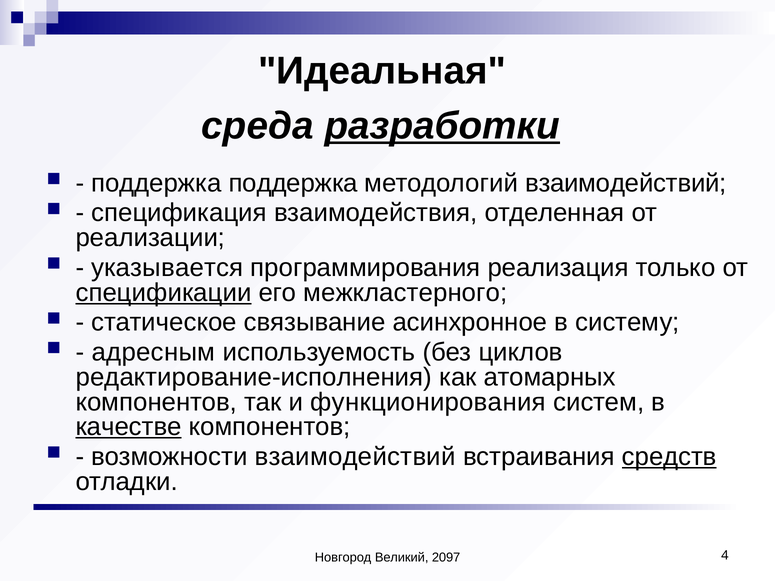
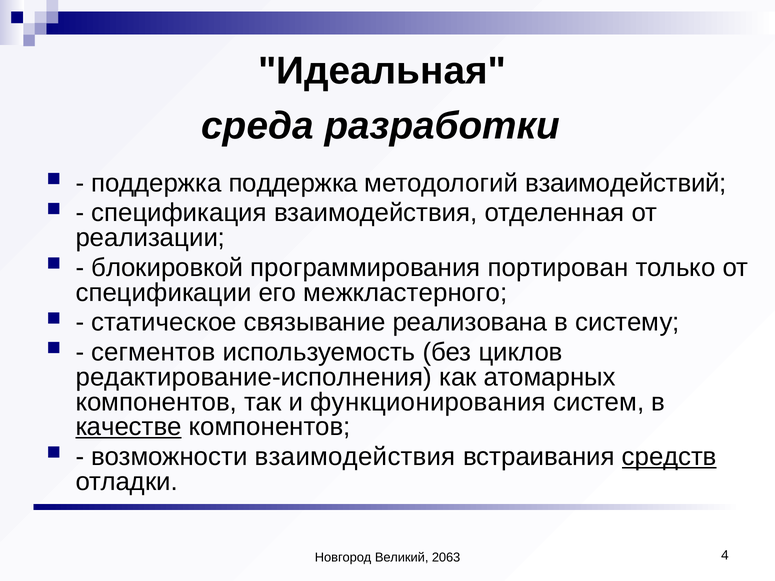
разработки underline: present -> none (442, 126)
указывается: указывается -> блокировкой (167, 268)
реализация: реализация -> портирован (558, 268)
спецификации underline: present -> none (164, 293)
асинхронное: асинхронное -> реализована (470, 323)
адресным: адресным -> сегментов (153, 353)
возможности взаимодействий: взаимодействий -> взаимодействия (355, 457)
2097: 2097 -> 2063 (446, 558)
